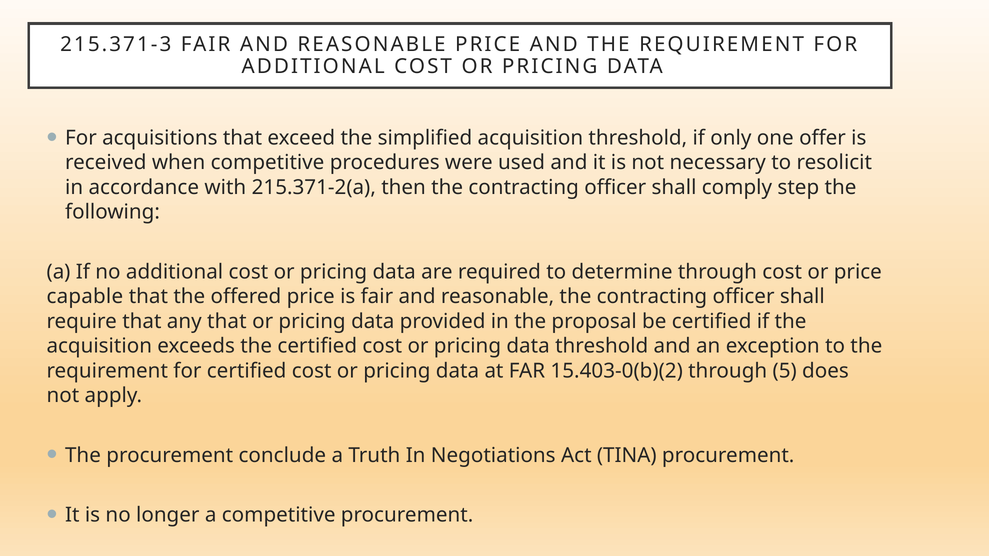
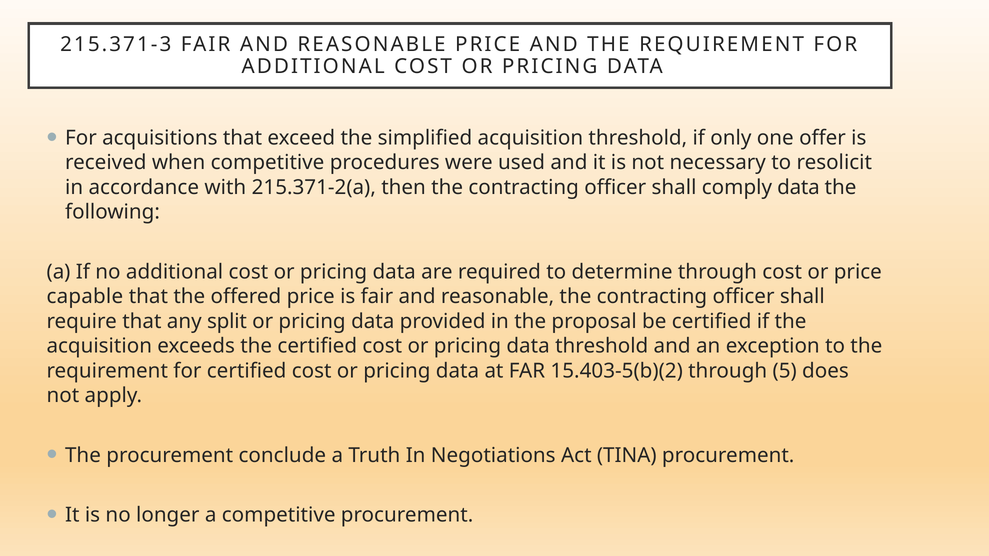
comply step: step -> data (798, 188)
any that: that -> split (227, 321)
15.403-0(b)(2: 15.403-0(b)(2 -> 15.403-5(b)(2 (617, 371)
